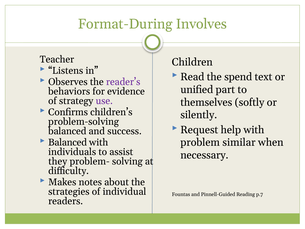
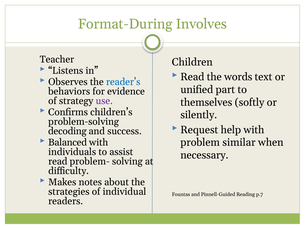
spend: spend -> words (238, 77)
reader’s colour: purple -> blue (123, 82)
balanced: balanced -> decoding (67, 131)
they: they -> read (58, 161)
